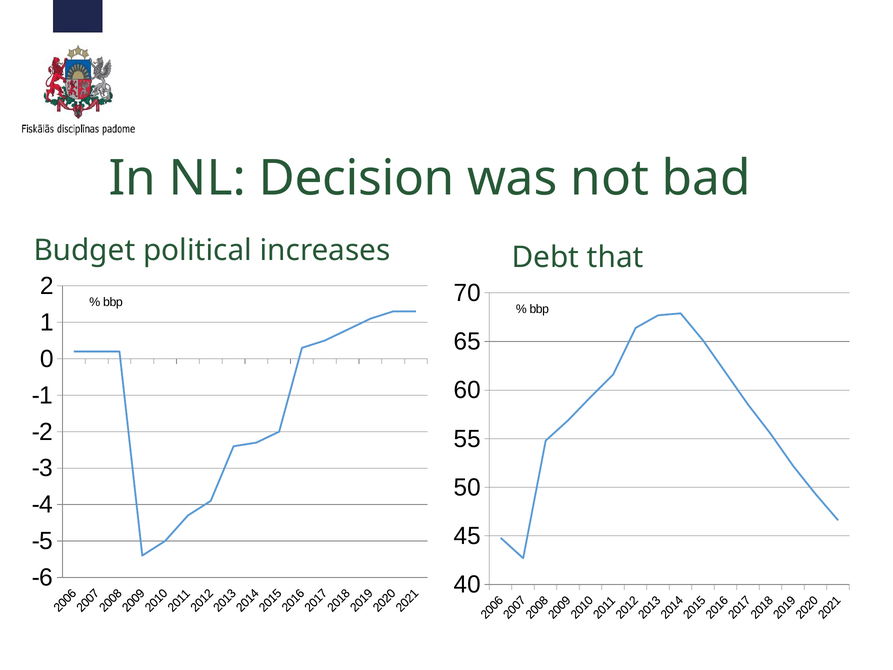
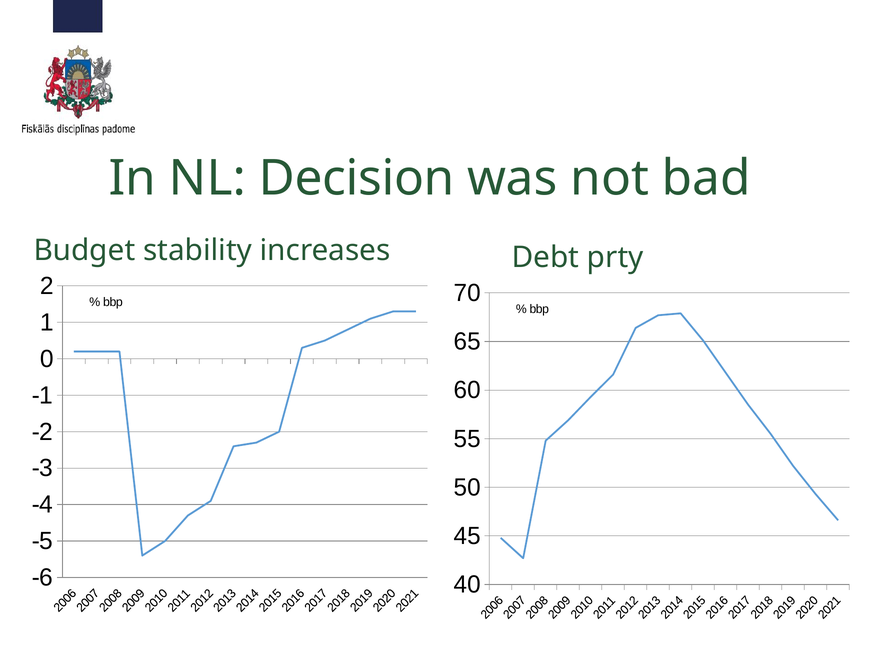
political: political -> stability (198, 250)
that: that -> prty (615, 257)
